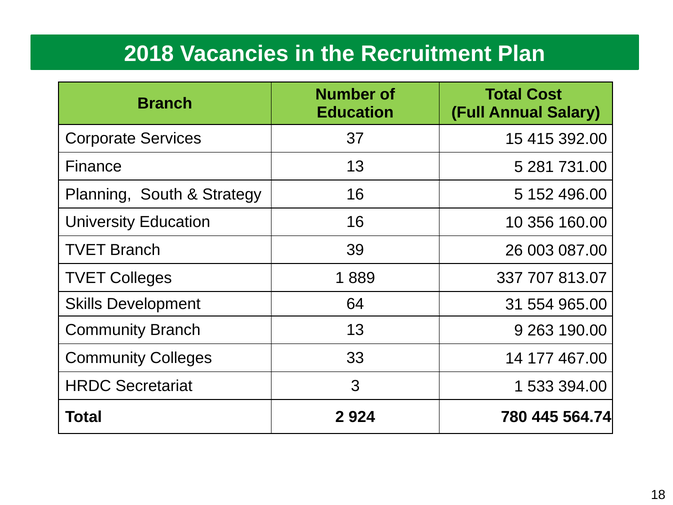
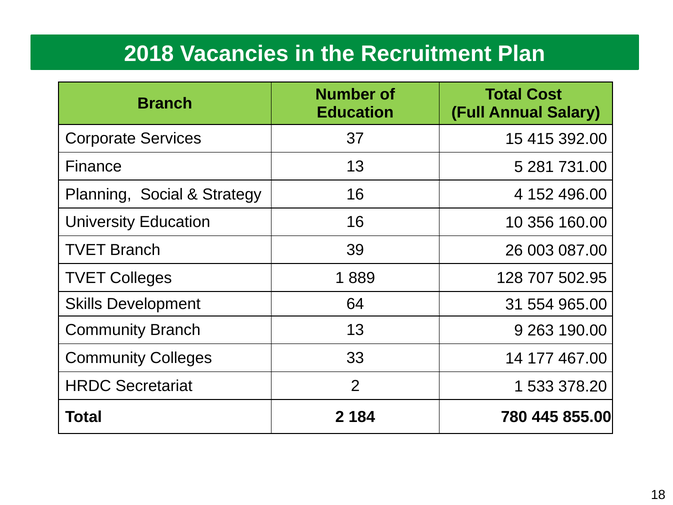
South: South -> Social (162, 194)
16 5: 5 -> 4 (519, 195)
337: 337 -> 128 (510, 278)
813.07: 813.07 -> 502.95 (583, 278)
Secretariat 3: 3 -> 2 (355, 386)
394.00: 394.00 -> 378.20 (583, 386)
924: 924 -> 184 (362, 417)
564.74: 564.74 -> 855.00 (587, 417)
